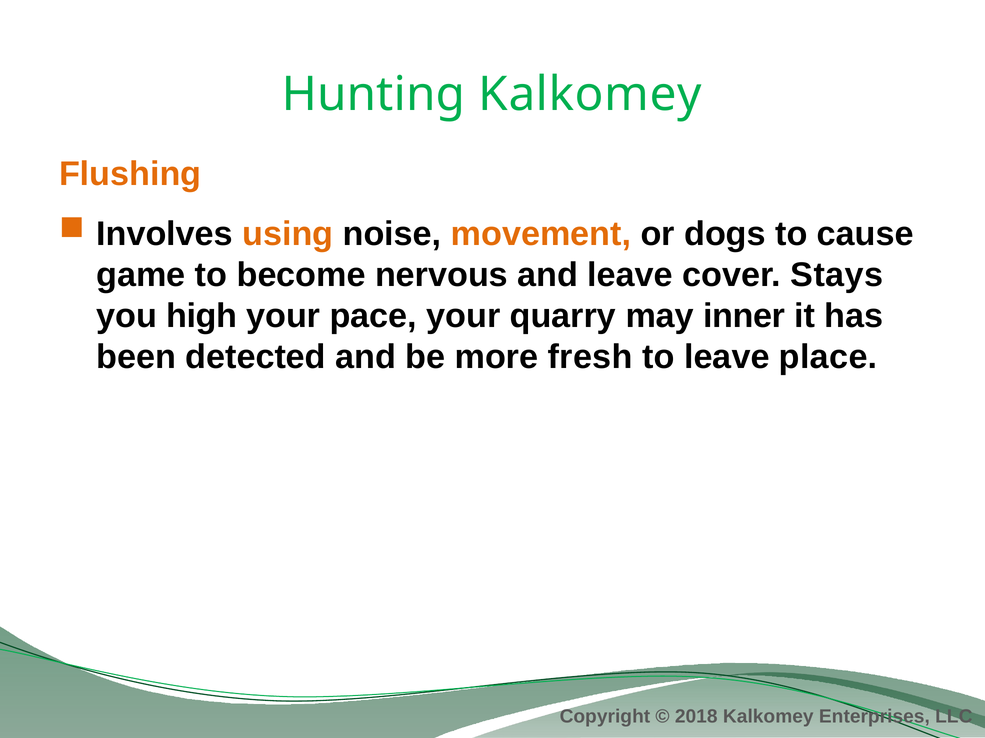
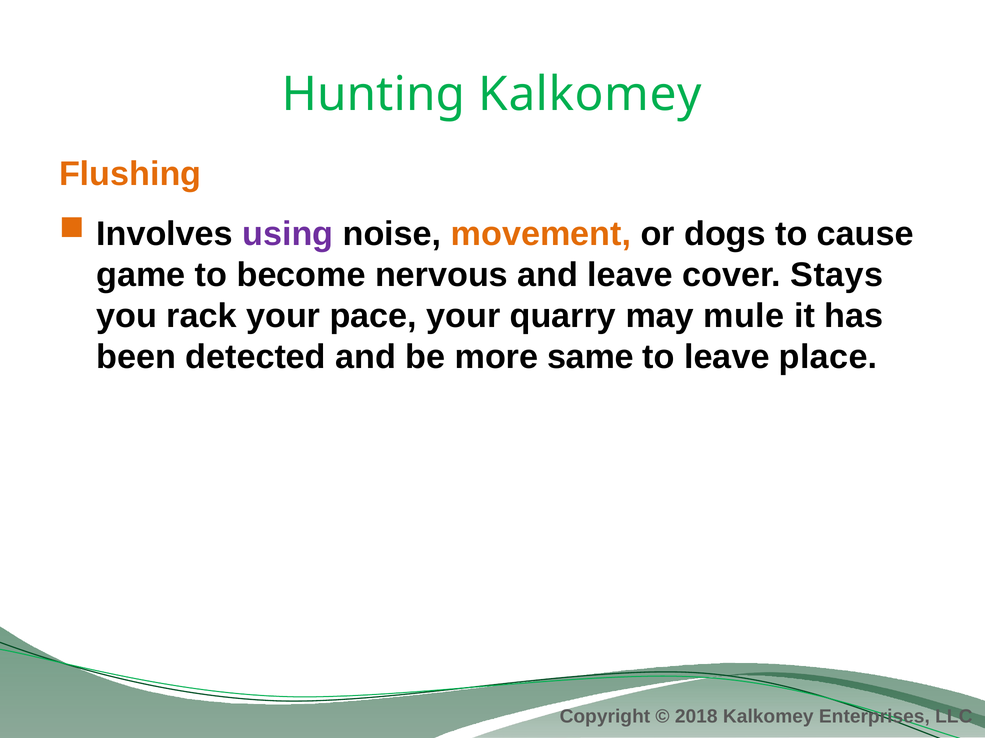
using colour: orange -> purple (288, 234)
high: high -> rack (202, 316)
inner: inner -> mule (744, 316)
fresh: fresh -> same (590, 357)
